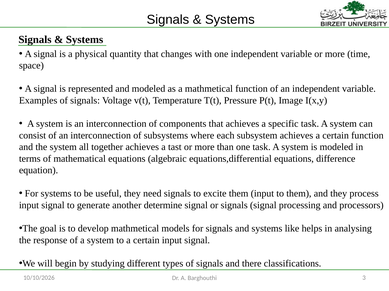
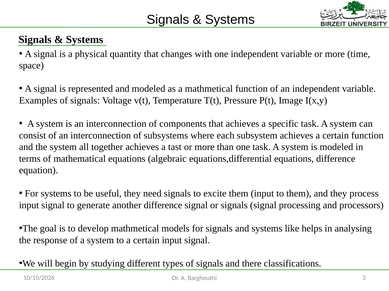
another determine: determine -> difference (163, 206)
